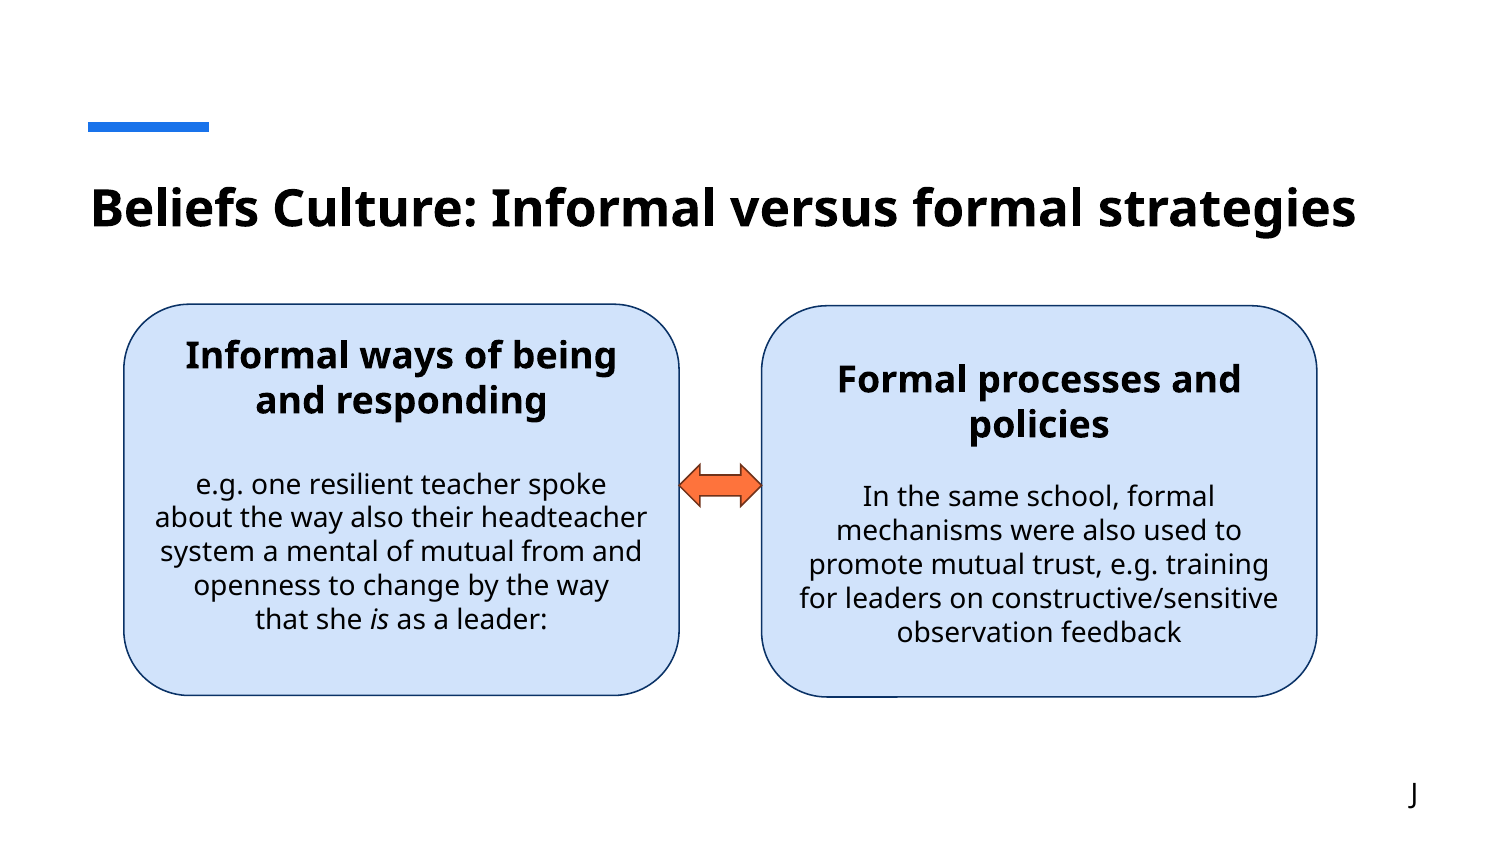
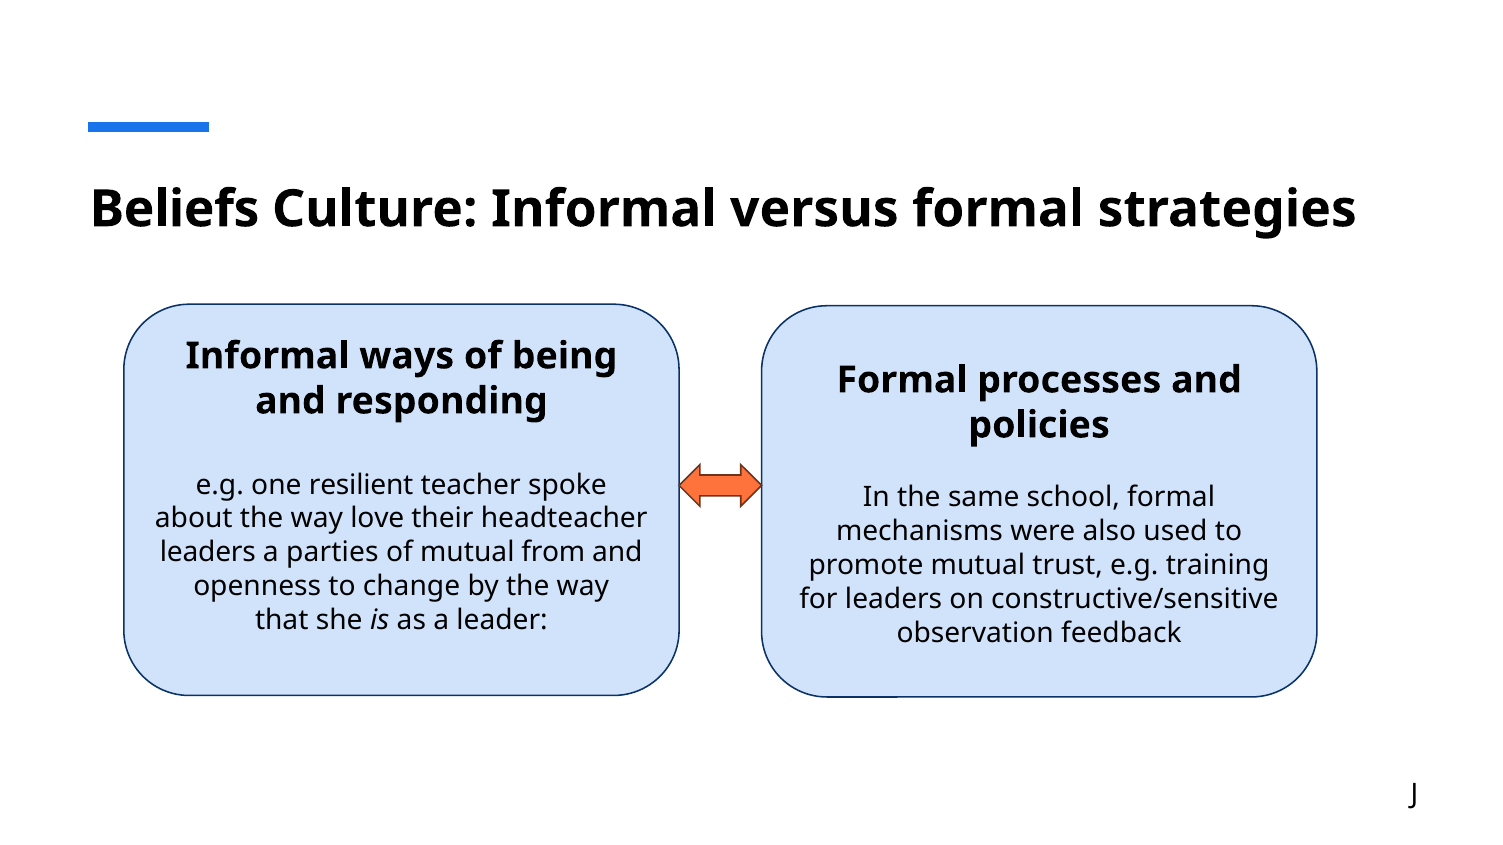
way also: also -> love (377, 519)
system: system -> leaders (208, 553)
mental: mental -> parties (332, 553)
